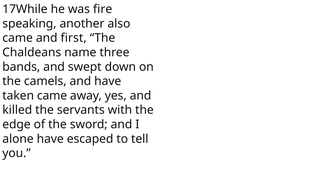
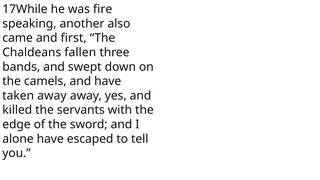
name: name -> fallen (80, 52)
taken came: came -> away (52, 96)
